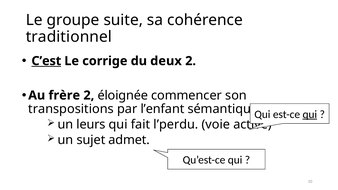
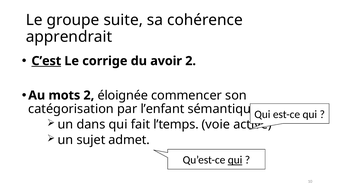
traditionnel: traditionnel -> apprendrait (69, 37)
deux: deux -> avoir (166, 61)
frère: frère -> mots (64, 95)
transpositions: transpositions -> catégorisation (71, 109)
qui underline: present -> none (310, 114)
leurs: leurs -> dans (91, 125)
l’perdu: l’perdu -> l’temps (176, 125)
qui underline: none -> present (235, 160)
